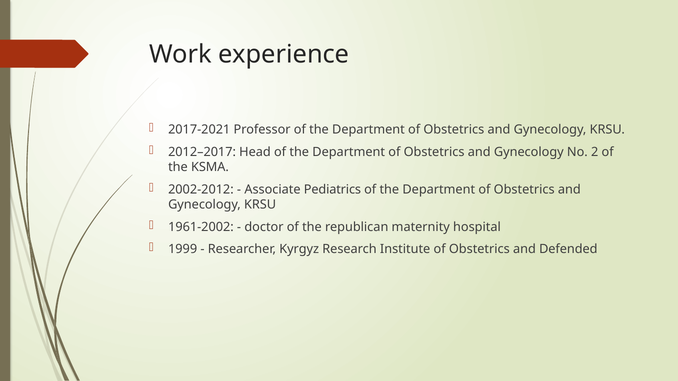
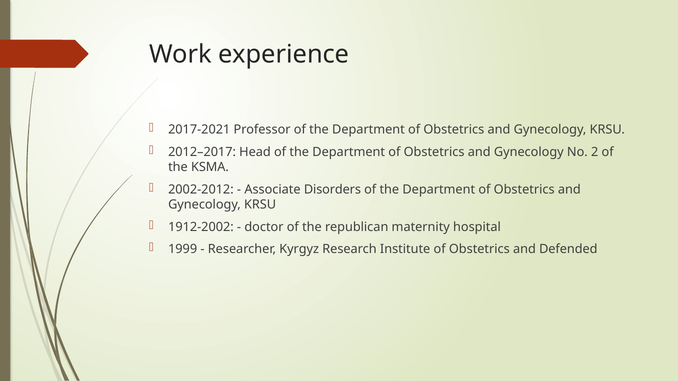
Pediatrics: Pediatrics -> Disorders (332, 190)
1961-2002: 1961-2002 -> 1912-2002 (201, 227)
